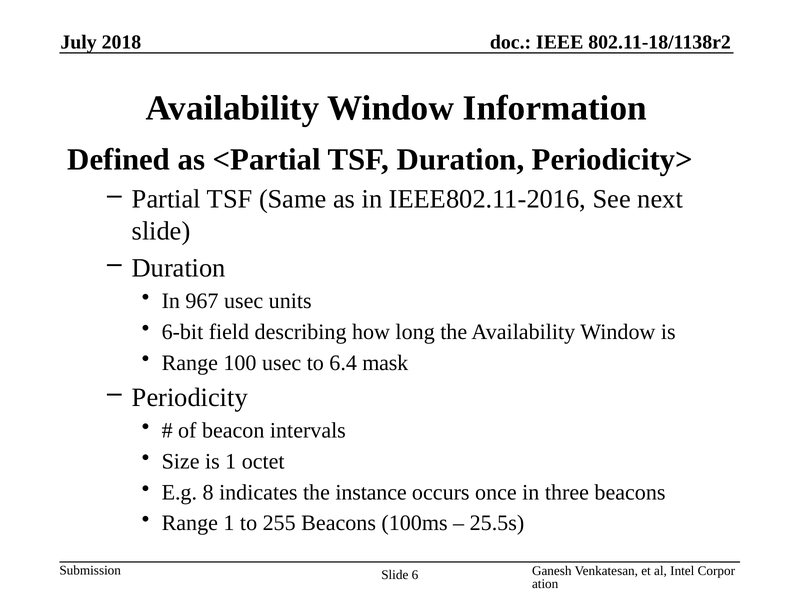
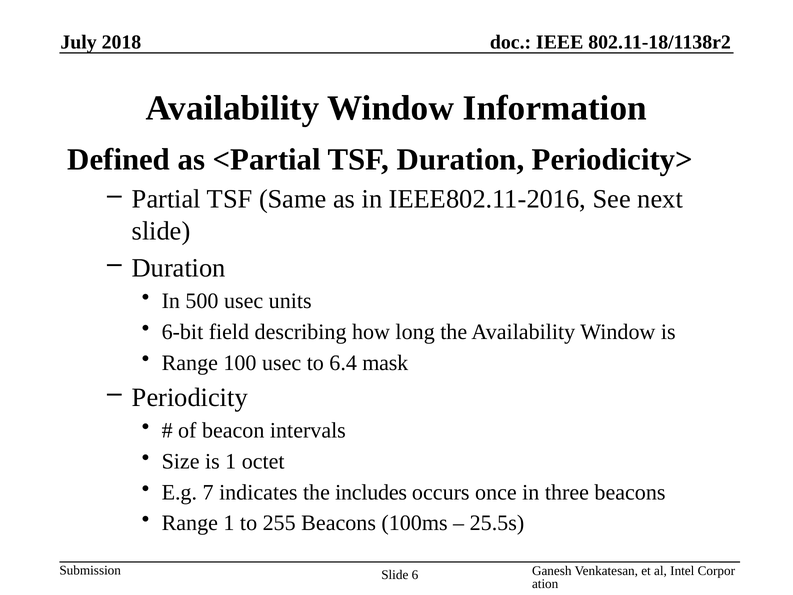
967: 967 -> 500 (202, 301)
8: 8 -> 7 (208, 492)
instance: instance -> includes (371, 492)
